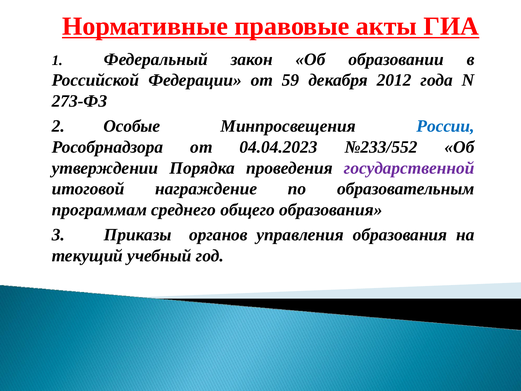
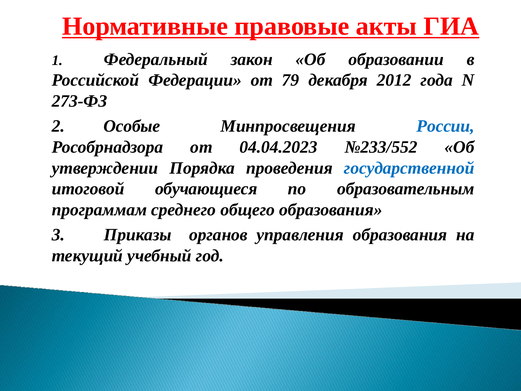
59: 59 -> 79 (291, 80)
государственной colour: purple -> blue (409, 168)
награждение: награждение -> обучающиеся (206, 189)
